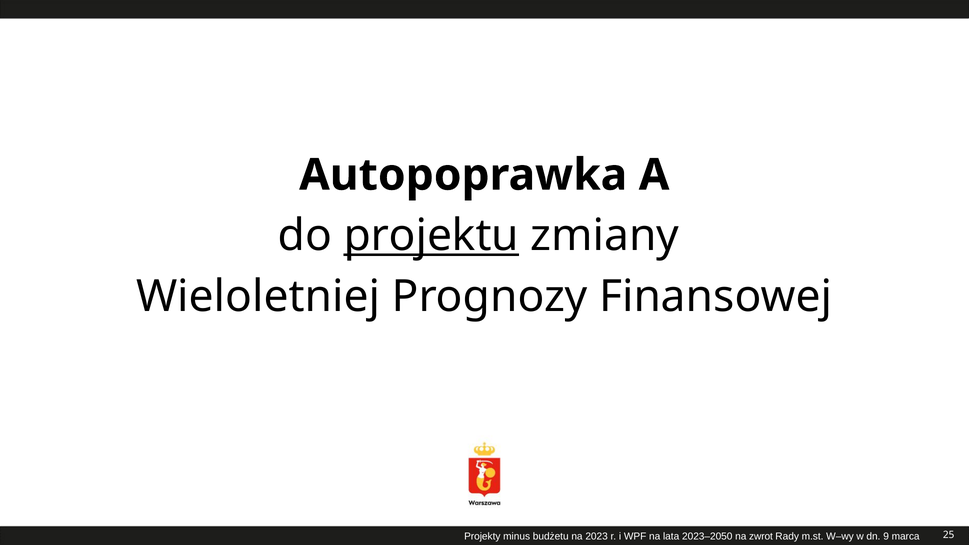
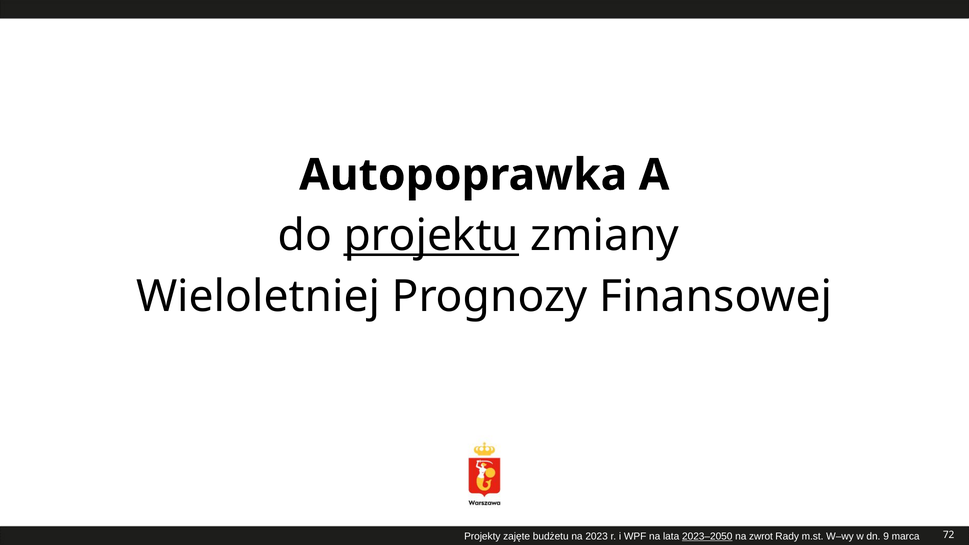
minus: minus -> zajęte (517, 536)
2023–2050 underline: none -> present (707, 536)
25: 25 -> 72 (949, 535)
